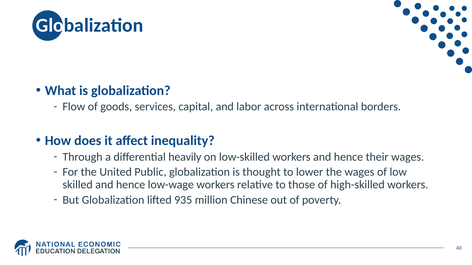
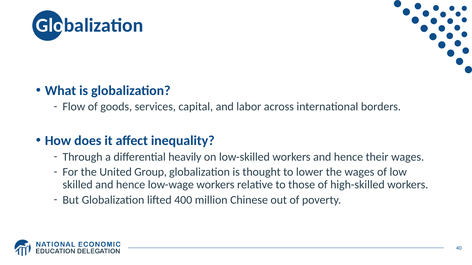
Public: Public -> Group (151, 172)
935: 935 -> 400 (183, 200)
